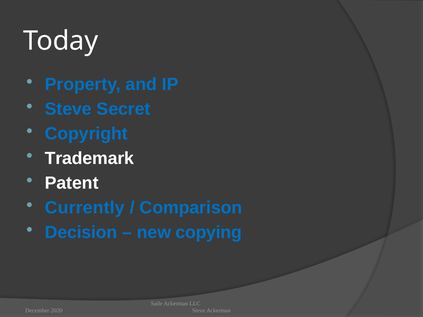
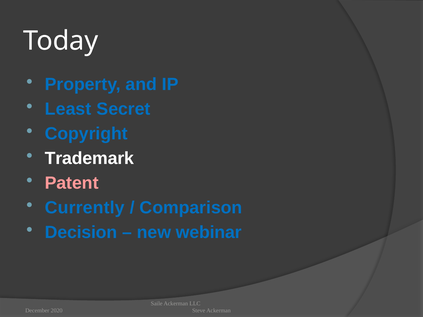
Steve: Steve -> Least (68, 109)
Patent colour: white -> pink (72, 183)
copying: copying -> webinar (209, 232)
